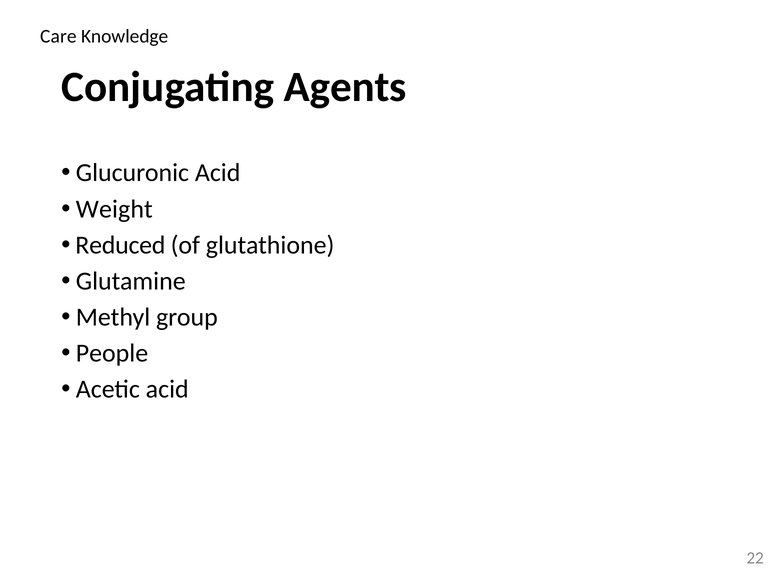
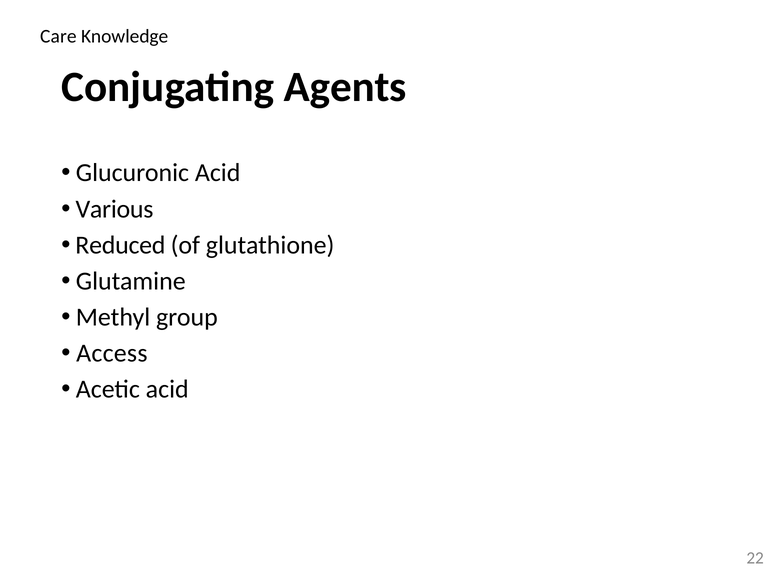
Weight: Weight -> Various (114, 209)
People: People -> Access (112, 354)
